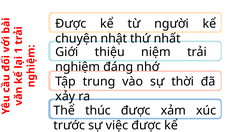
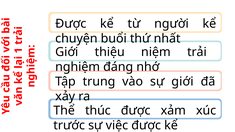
nhật: nhật -> buổi (114, 39)
sự thời: thời -> giới (183, 82)
